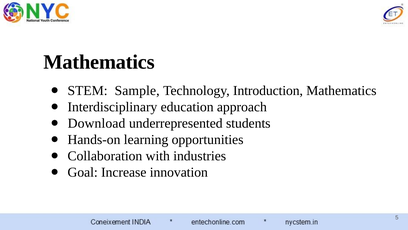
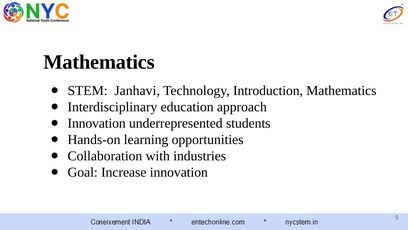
Sample: Sample -> Janhavi (137, 90)
Download: Download -> Innovation (97, 123)
